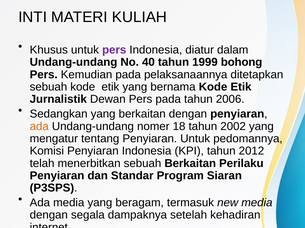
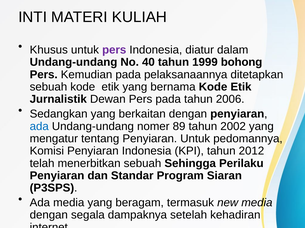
ada colour: orange -> blue (39, 127)
18: 18 -> 89 (179, 127)
sebuah Berkaitan: Berkaitan -> Sehingga (190, 164)
